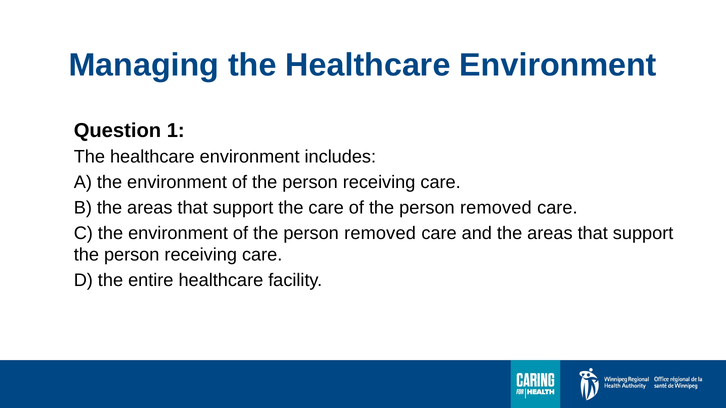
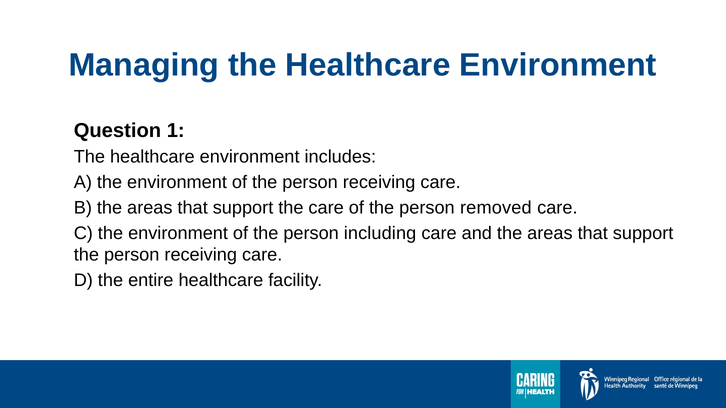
removed: removed -> including (380, 233)
